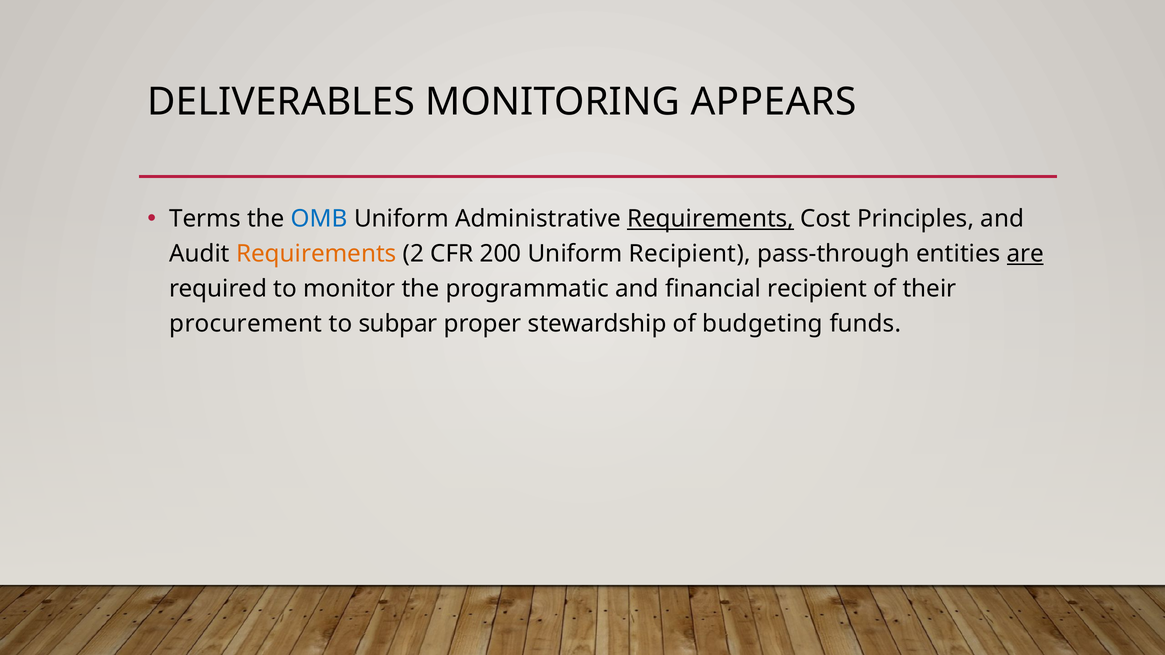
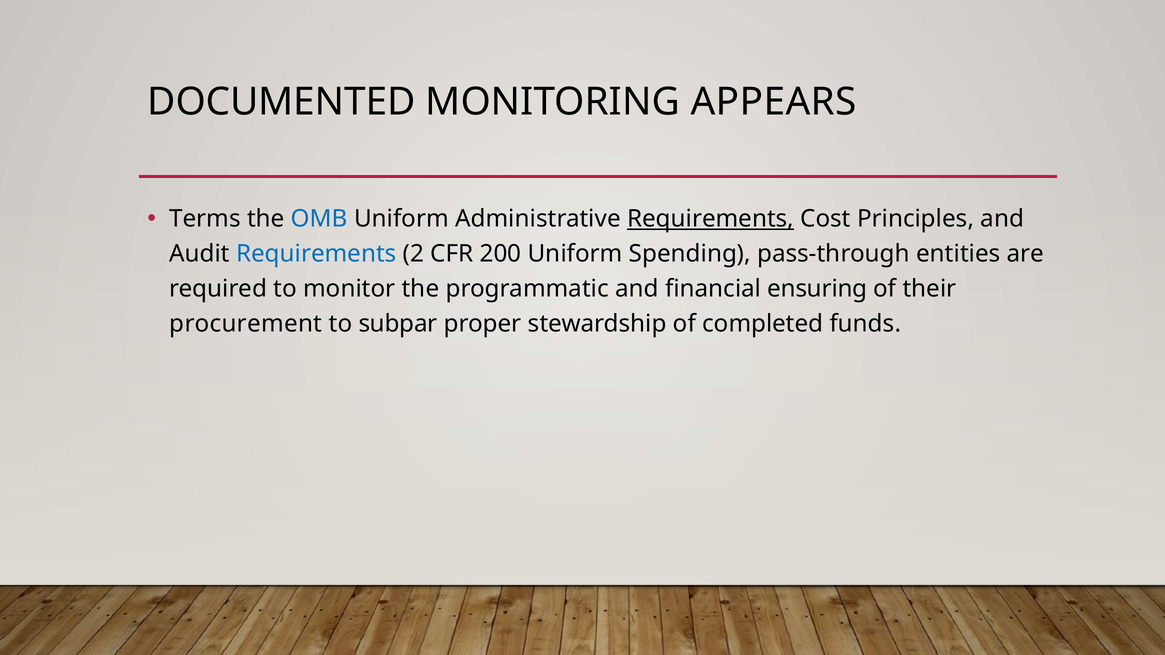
DELIVERABLES: DELIVERABLES -> DOCUMENTED (281, 102)
Requirements colour: orange -> blue (316, 254)
Uniform Recipient: Recipient -> Spending (690, 254)
are underline: present -> none (1025, 254)
financial recipient: recipient -> ensuring (817, 289)
budgeting: budgeting -> completed (763, 324)
